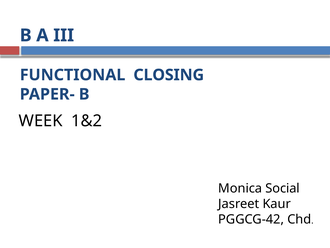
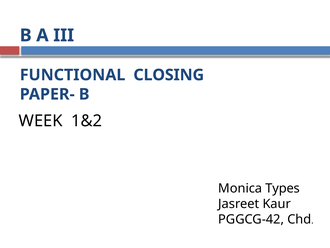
Social: Social -> Types (283, 188)
